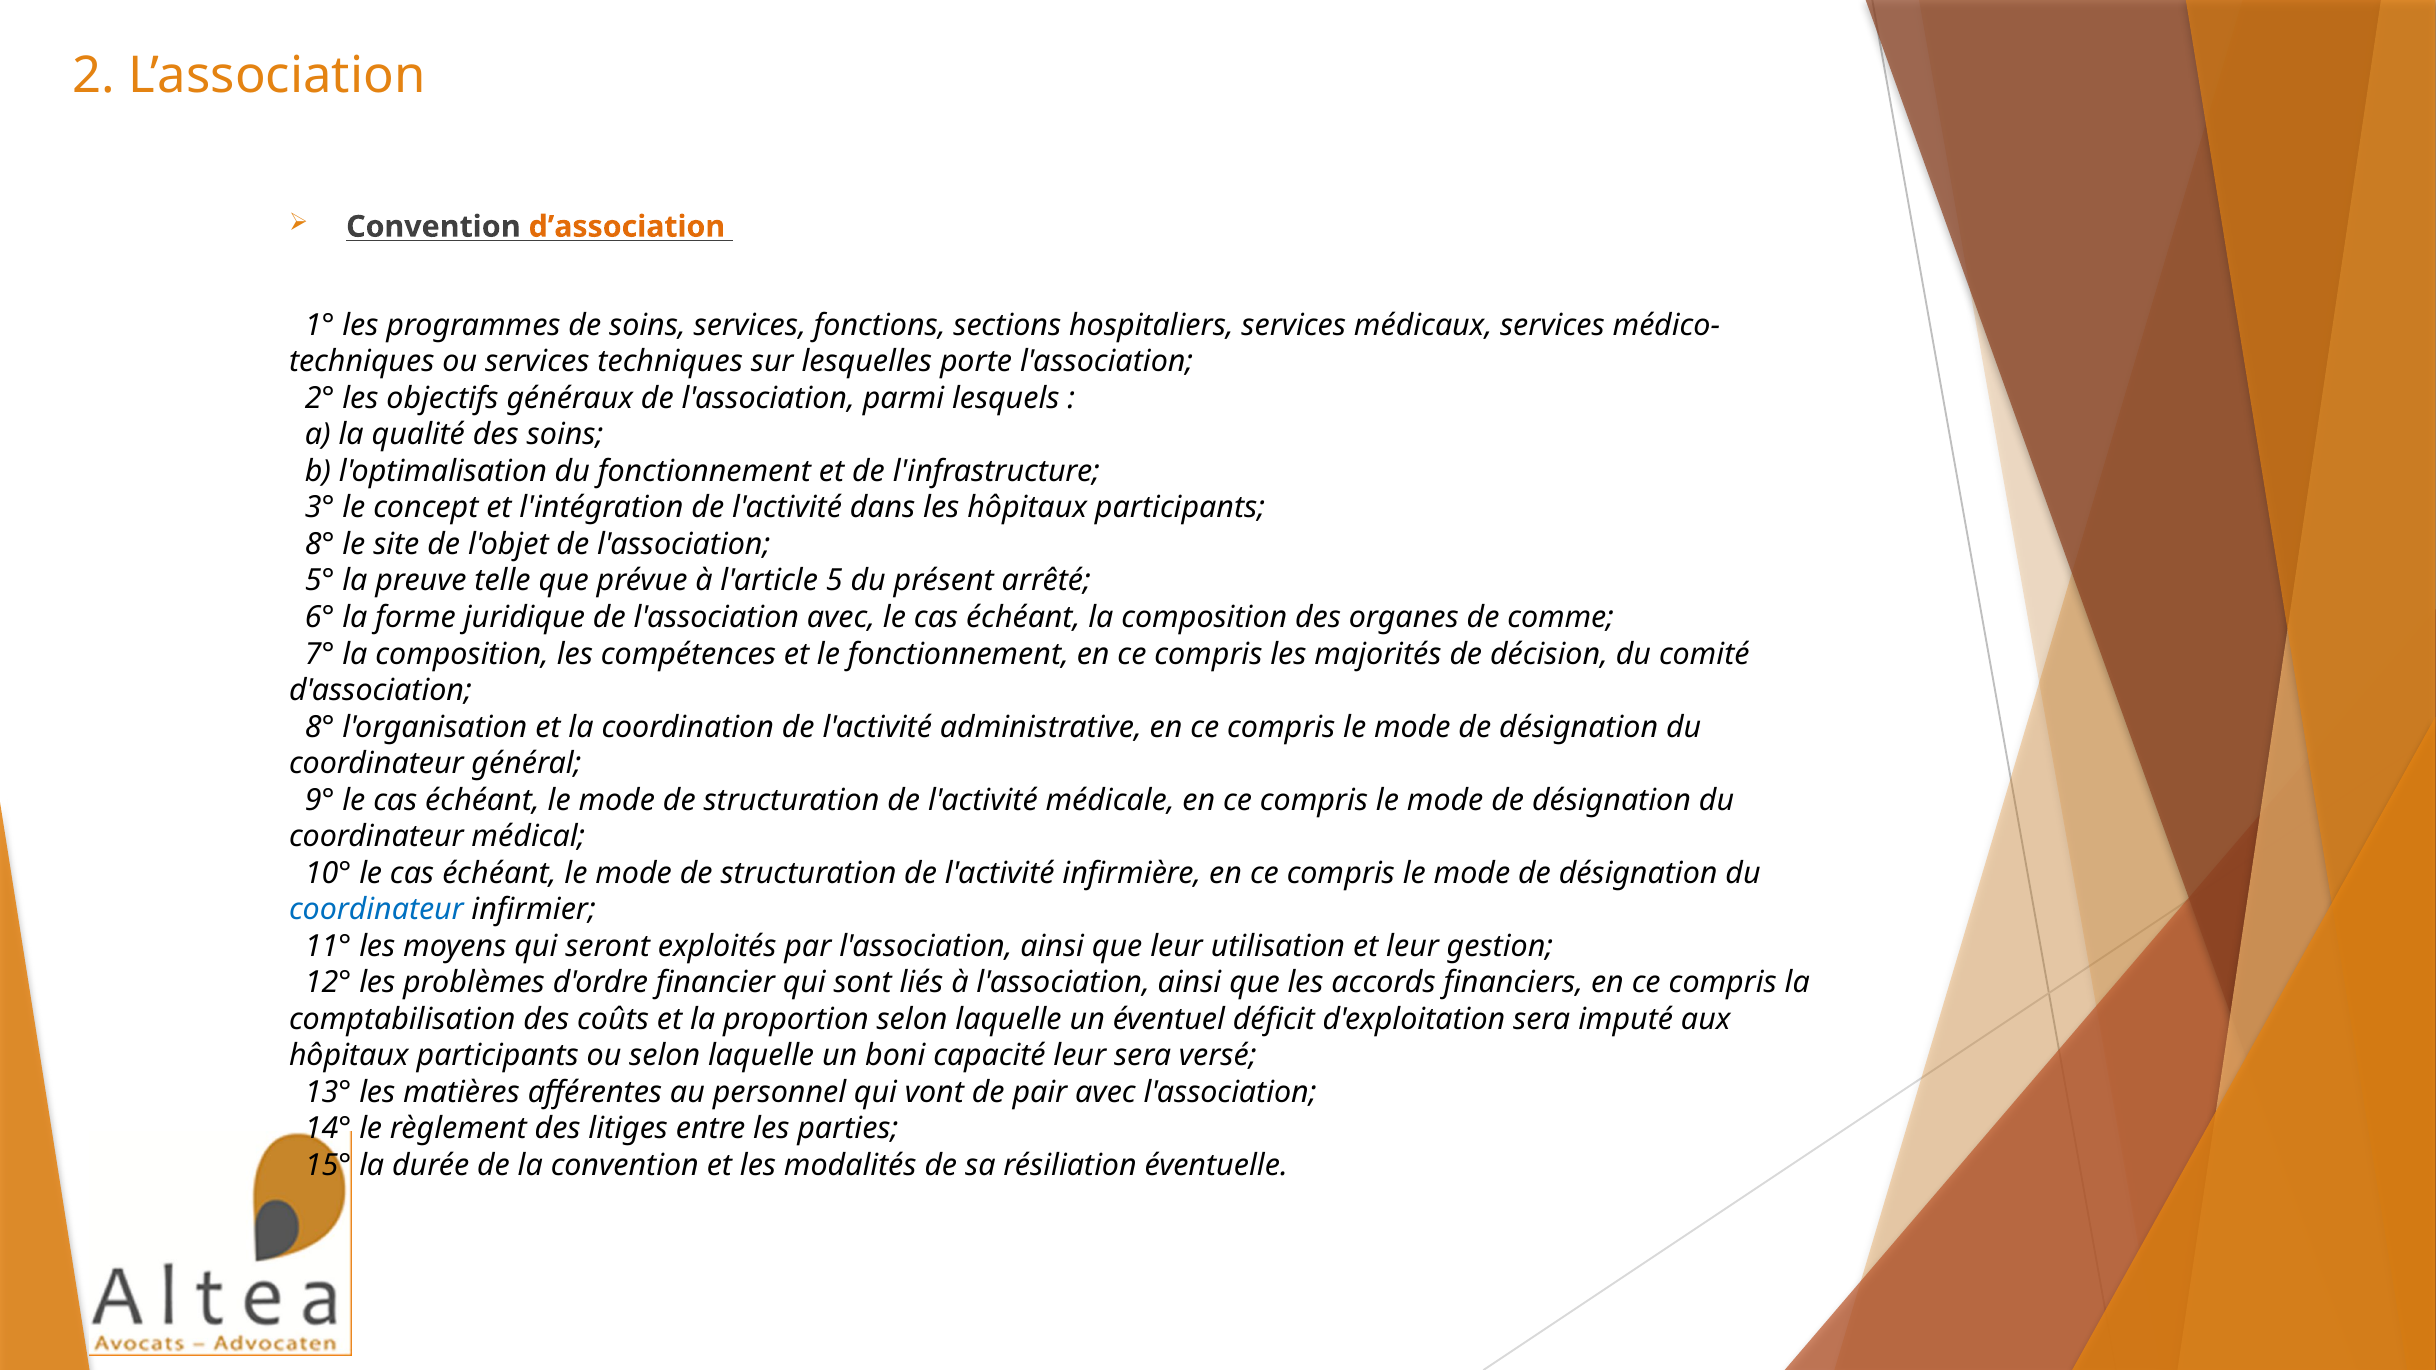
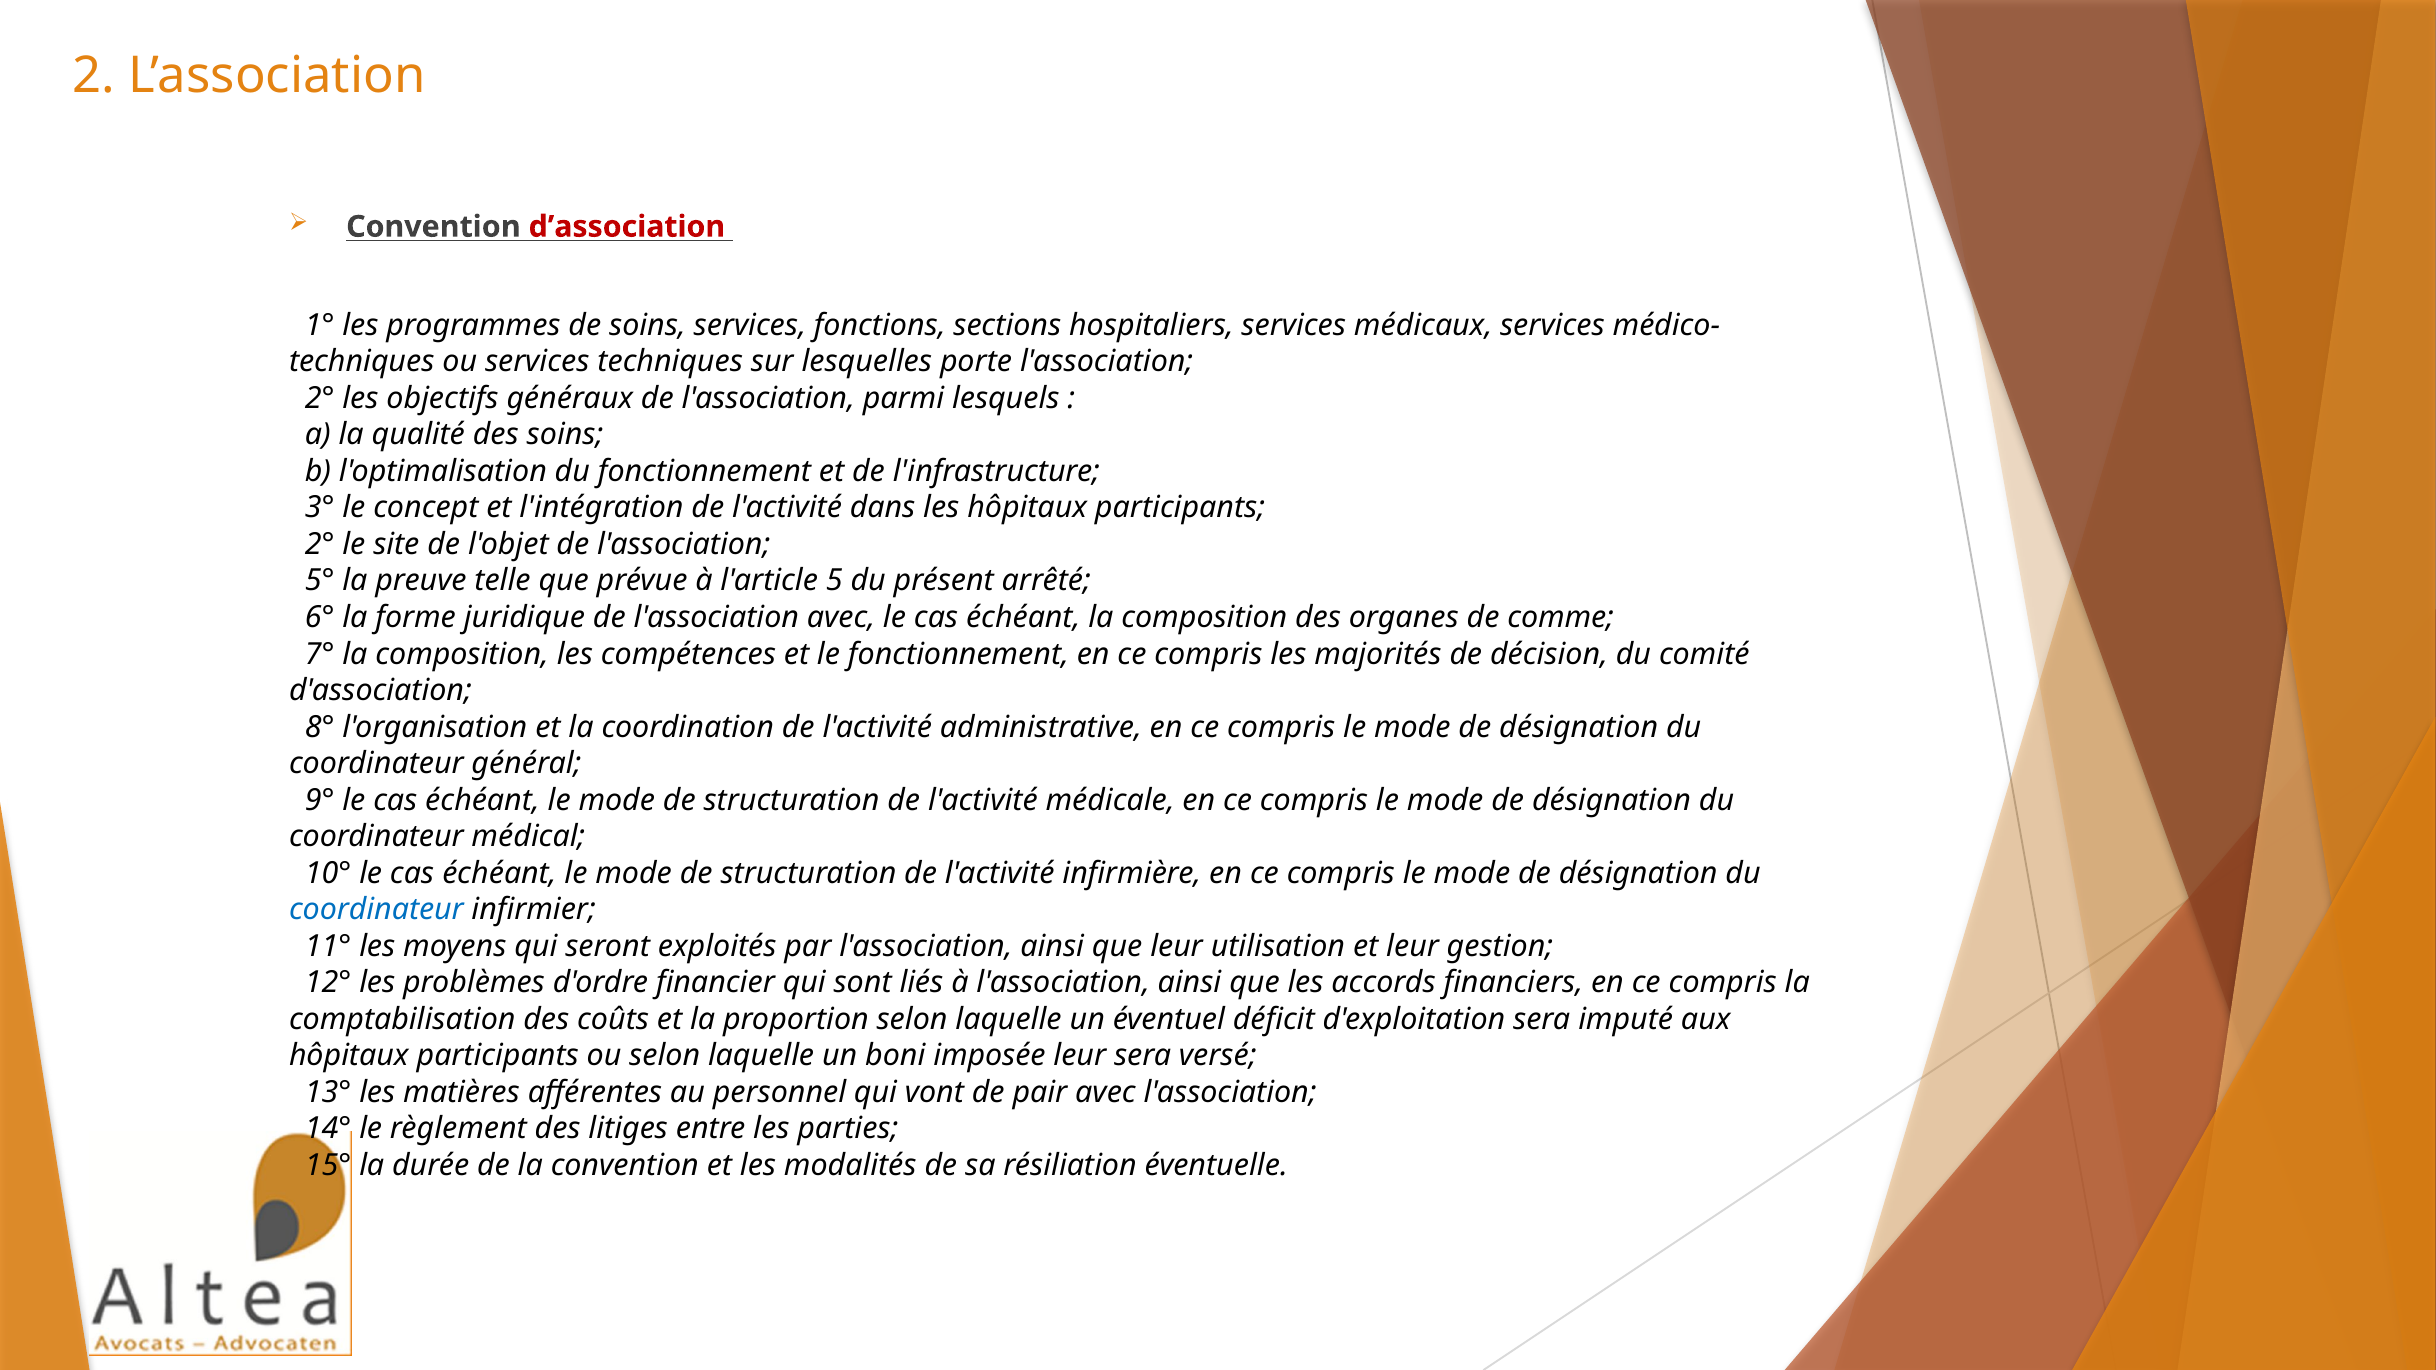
d’association colour: orange -> red (627, 227)
8°: 8° -> 2° (320, 544)
capacité: capacité -> imposée (989, 1056)
